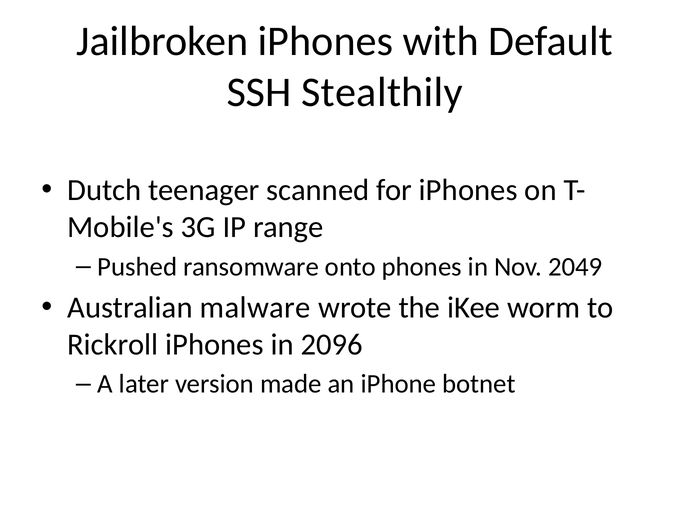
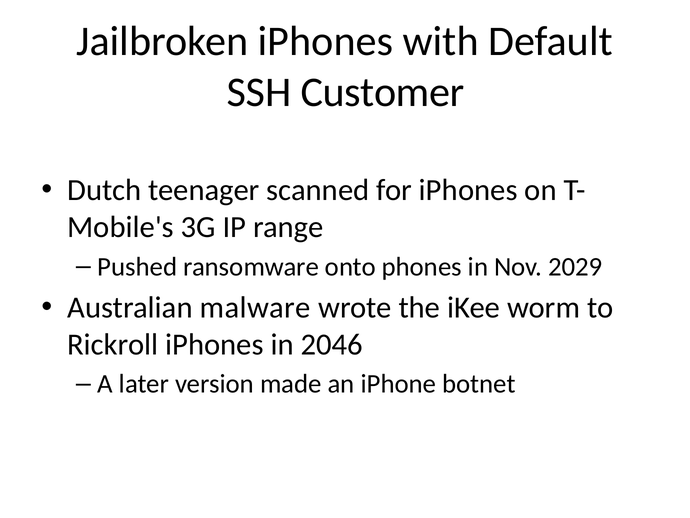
Stealthily: Stealthily -> Customer (382, 92)
2049: 2049 -> 2029 (575, 266)
2096: 2096 -> 2046 (332, 344)
